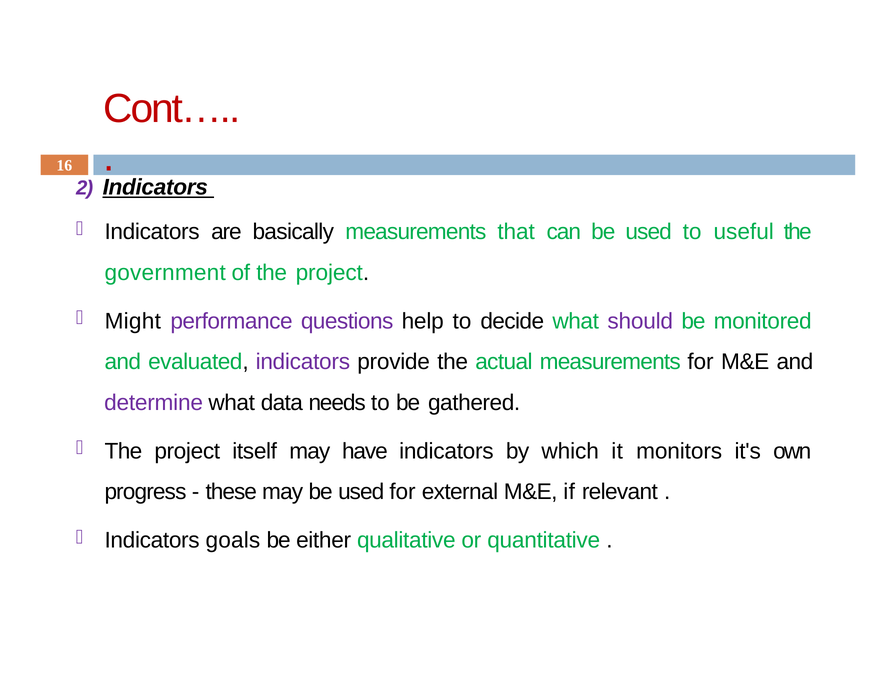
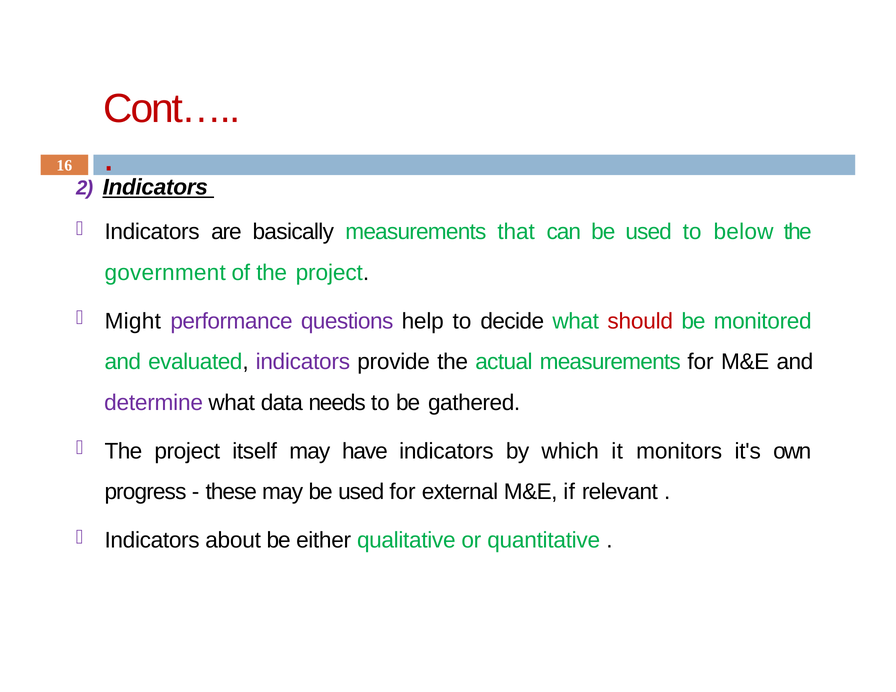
useful: useful -> below (744, 232)
should colour: purple -> red (640, 321)
goals: goals -> about (233, 541)
